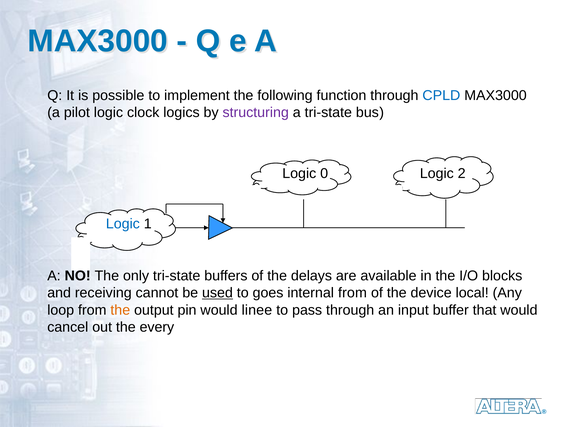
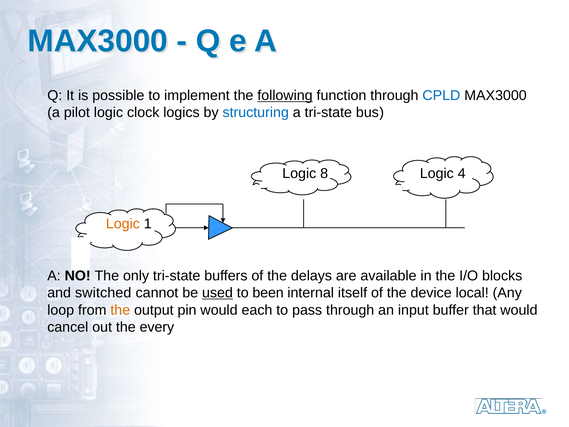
following underline: none -> present (285, 95)
structuring colour: purple -> blue (256, 113)
0: 0 -> 8 (324, 174)
2: 2 -> 4 (462, 174)
Logic colour: blue -> orange (123, 224)
receiving: receiving -> switched (103, 293)
goes: goes -> been (268, 293)
internal from: from -> itself (353, 293)
linee: linee -> each (257, 310)
